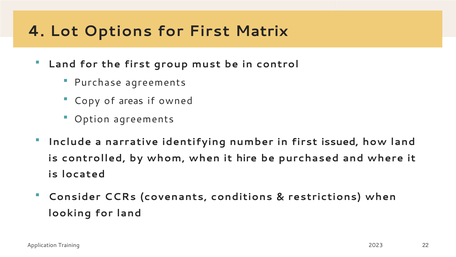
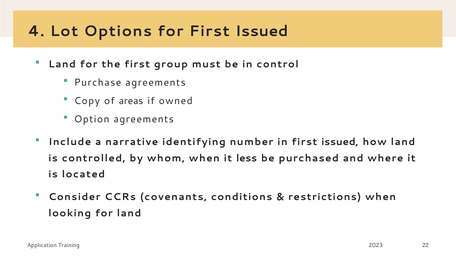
for First Matrix: Matrix -> Issued (262, 31)
hire: hire -> less (247, 158)
